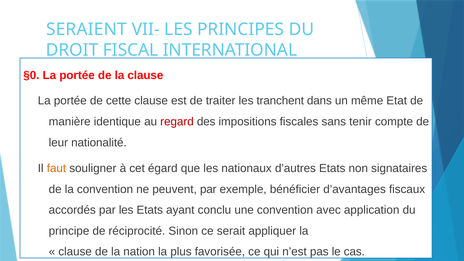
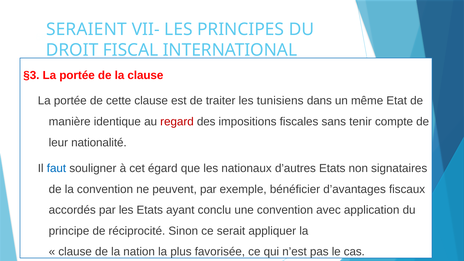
§0: §0 -> §3 (31, 75)
tranchent: tranchent -> tunisiens (280, 101)
faut colour: orange -> blue (56, 168)
